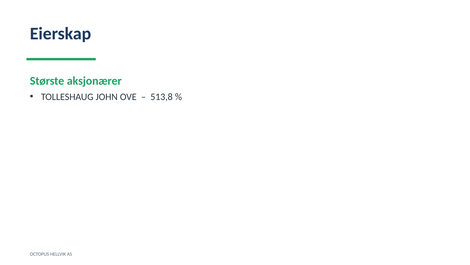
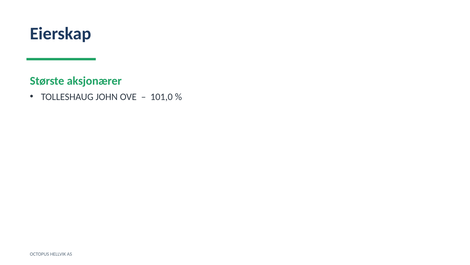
513,8: 513,8 -> 101,0 (162, 97)
